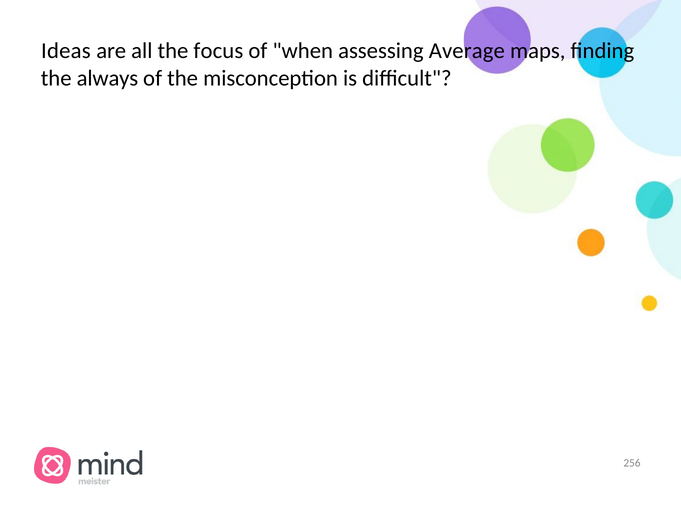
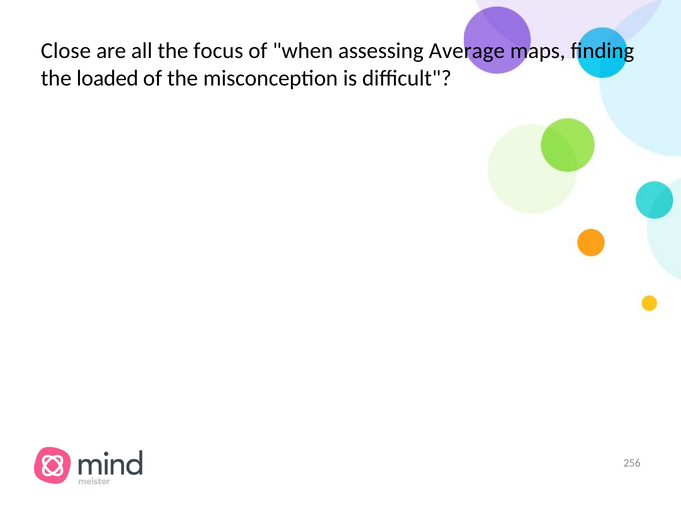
Ideas: Ideas -> Close (66, 51)
always: always -> loaded (108, 78)
